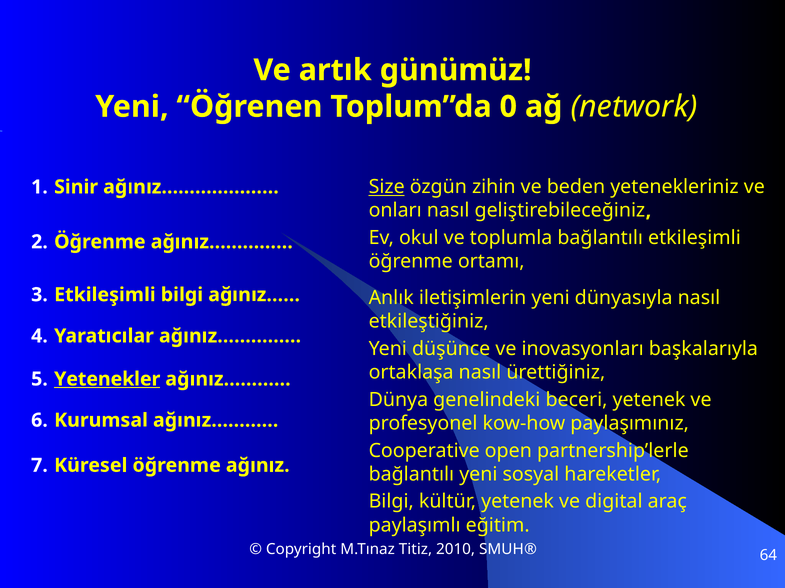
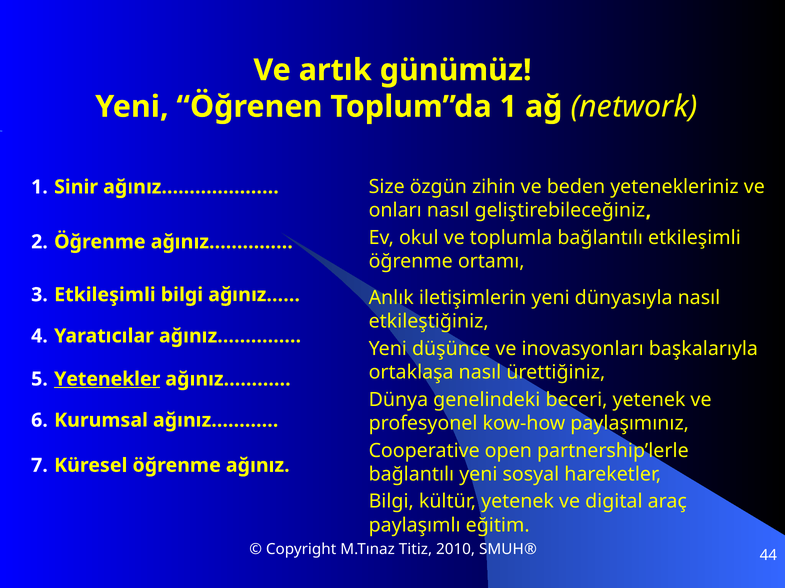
Toplum”da 0: 0 -> 1 (508, 107)
Size underline: present -> none (387, 187)
64: 64 -> 44 (768, 556)
